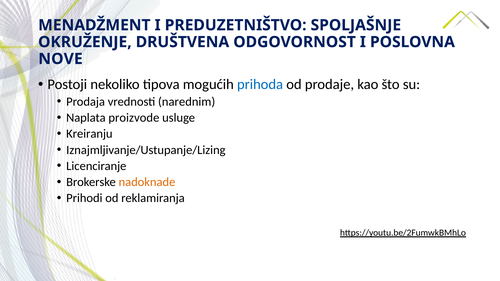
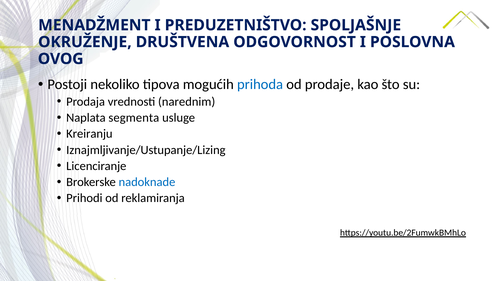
NOVE: NOVE -> OVOG (61, 59)
proizvode: proizvode -> segmenta (134, 118)
nadoknade colour: orange -> blue (147, 182)
